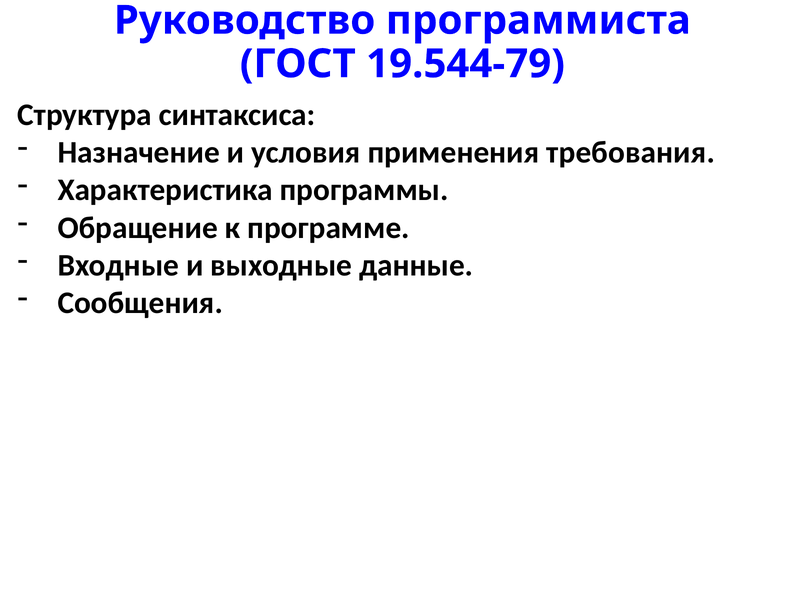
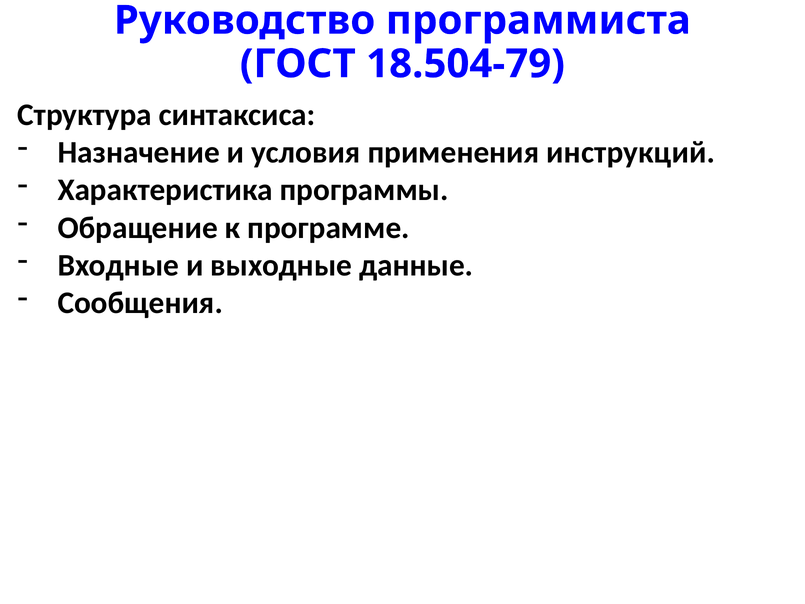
19.544-79: 19.544-79 -> 18.504-79 (466, 64)
требования: требования -> инструкций (631, 152)
